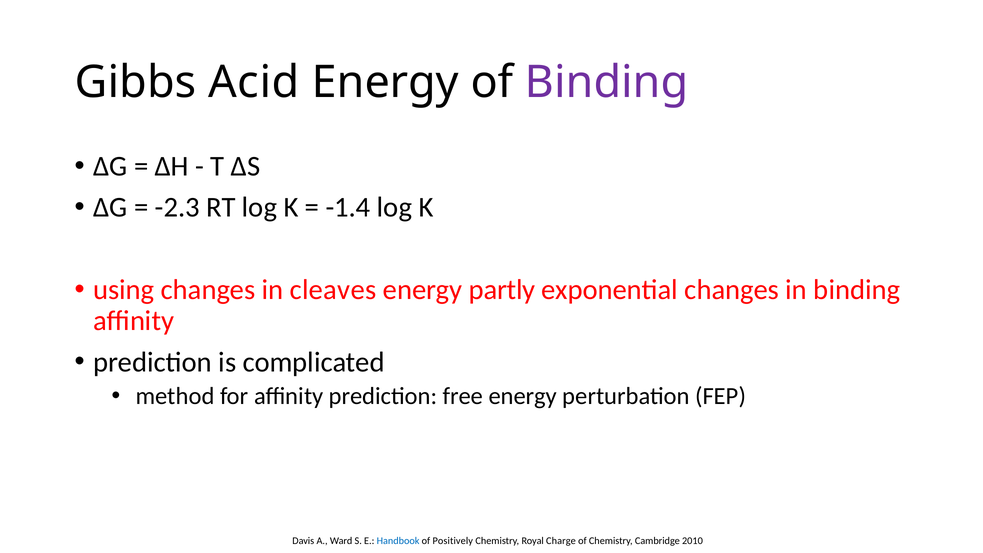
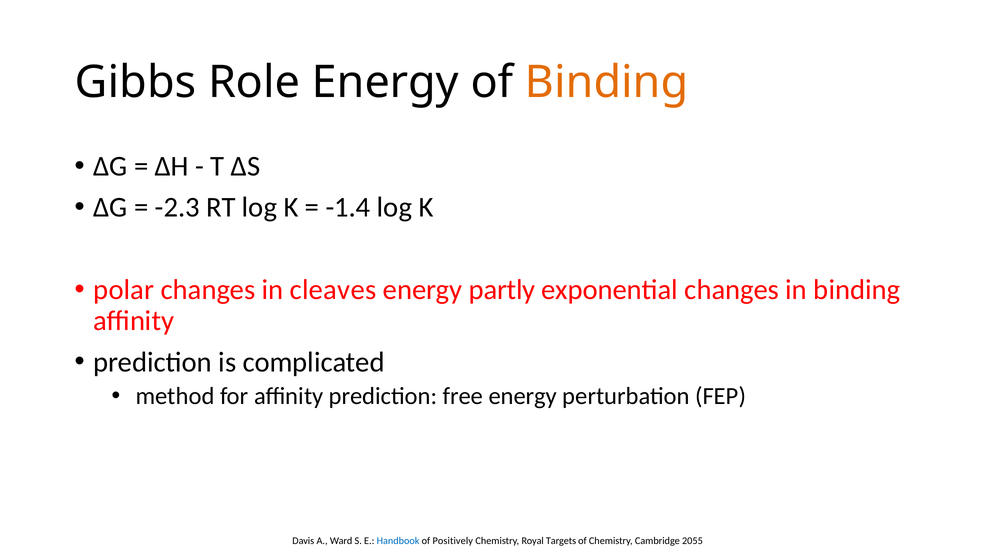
Acid: Acid -> Role (254, 83)
Binding colour: purple -> orange (607, 83)
using: using -> polar (124, 290)
Charge: Charge -> Targets (561, 541)
2010: 2010 -> 2055 (692, 541)
